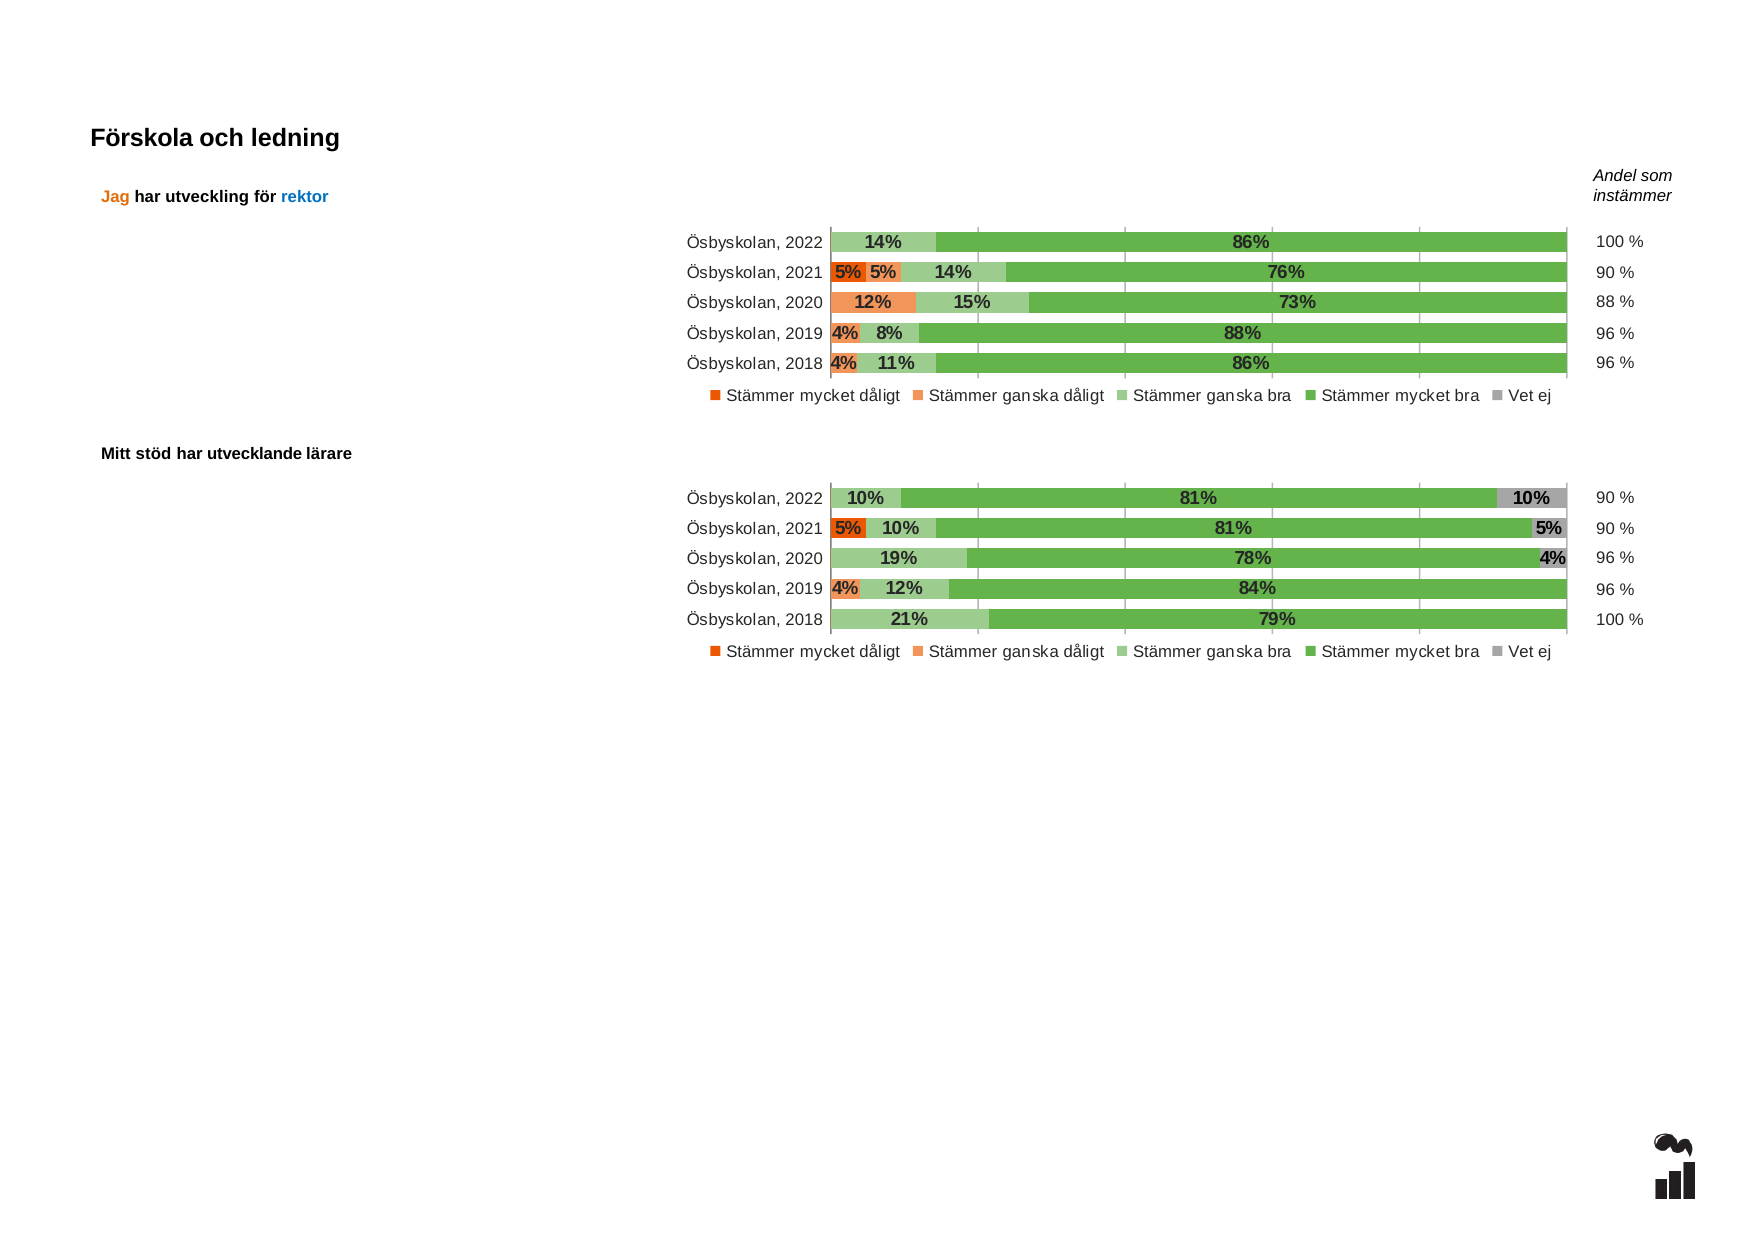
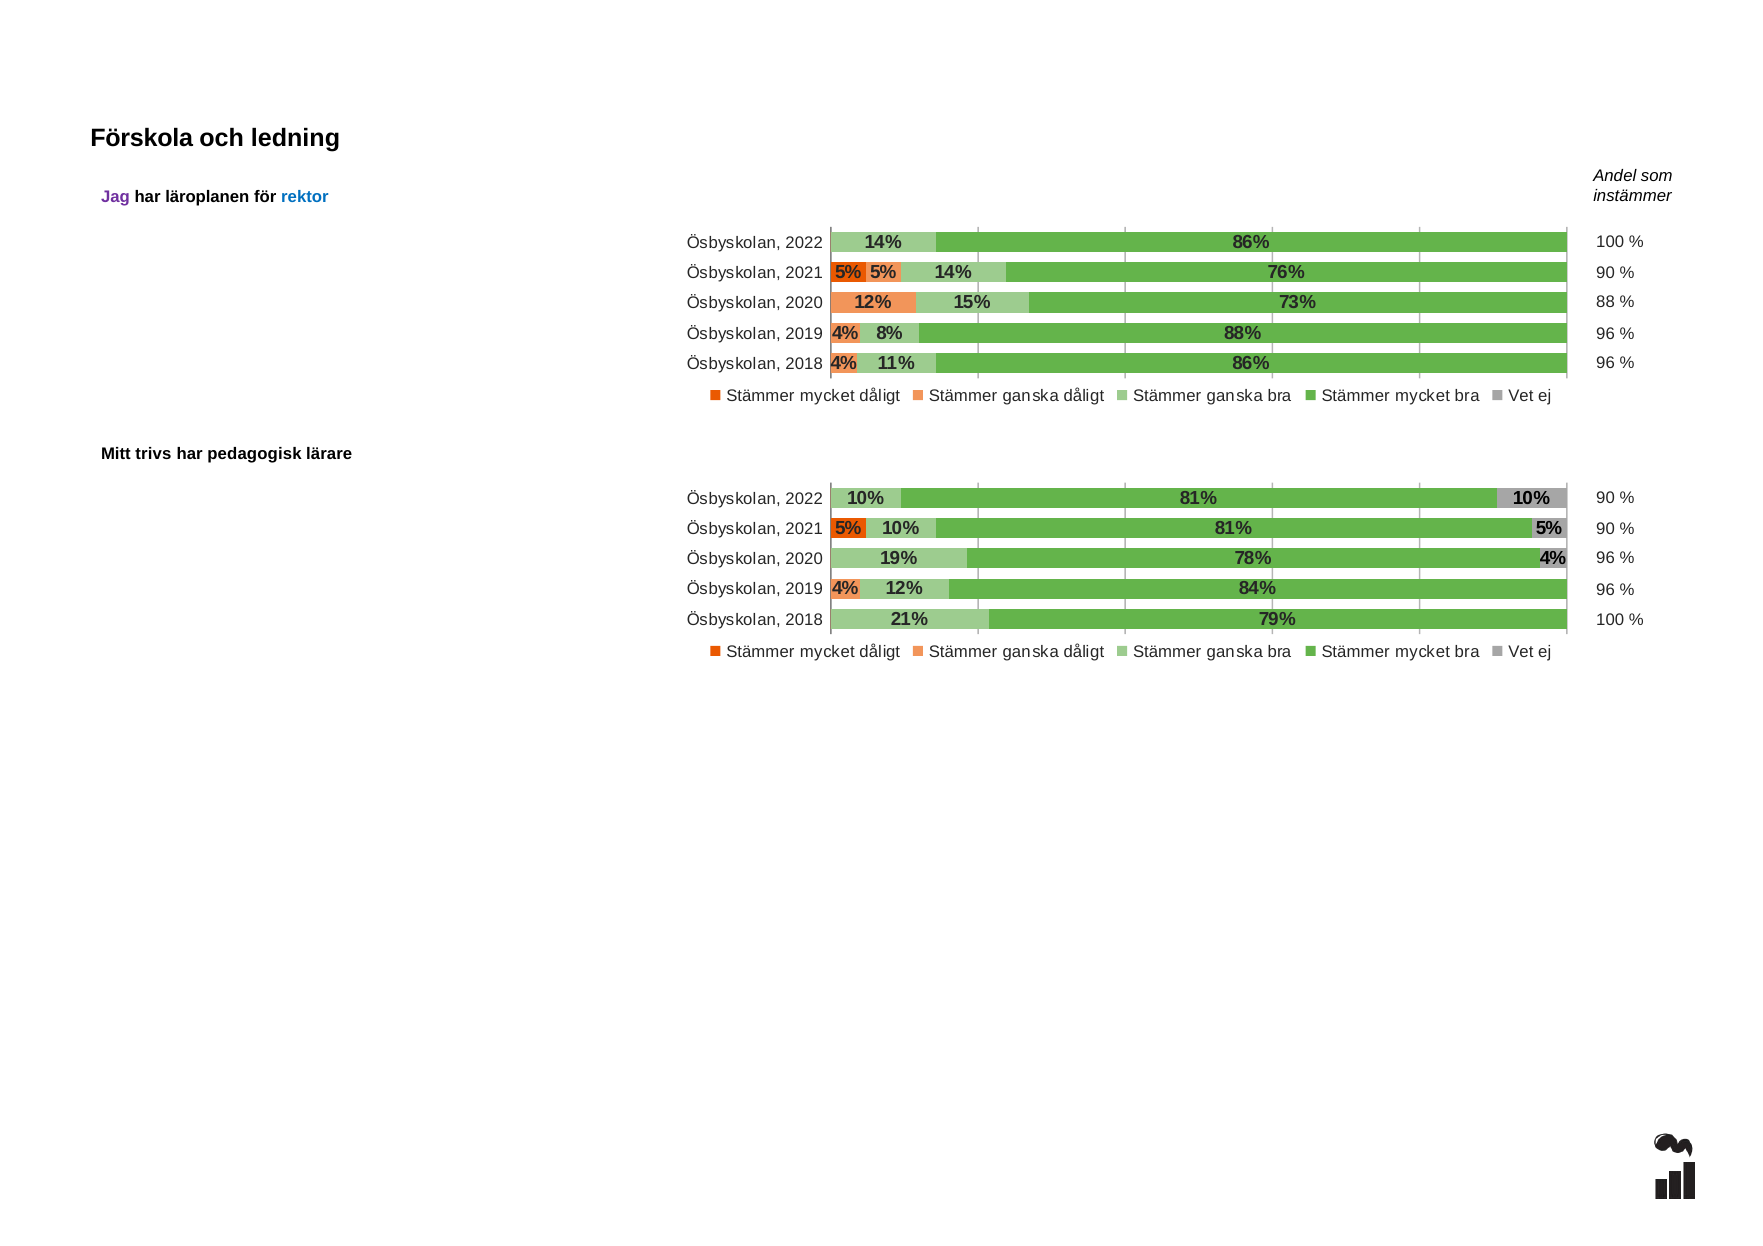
Jag colour: orange -> purple (115, 197)
utveckling: utveckling -> läroplanen (207, 197)
stöd: stöd -> trivs (153, 454)
utvecklande: utvecklande -> pedagogisk (254, 454)
